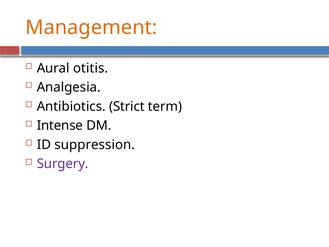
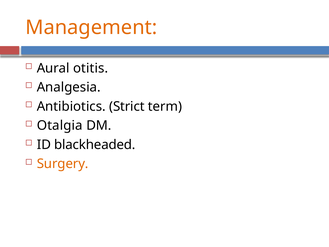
Intense: Intense -> Otalgia (60, 125)
suppression: suppression -> blackheaded (95, 145)
Surgery colour: purple -> orange (63, 164)
